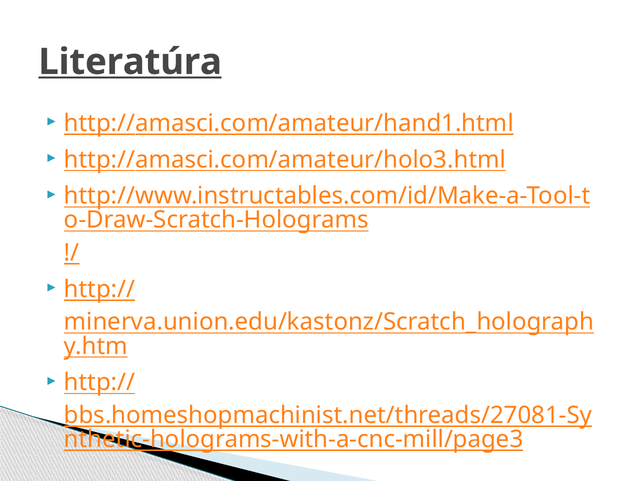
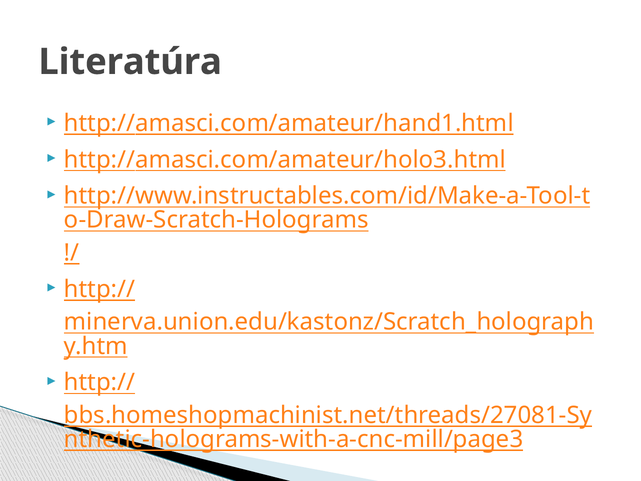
Literatúra underline: present -> none (130, 62)
